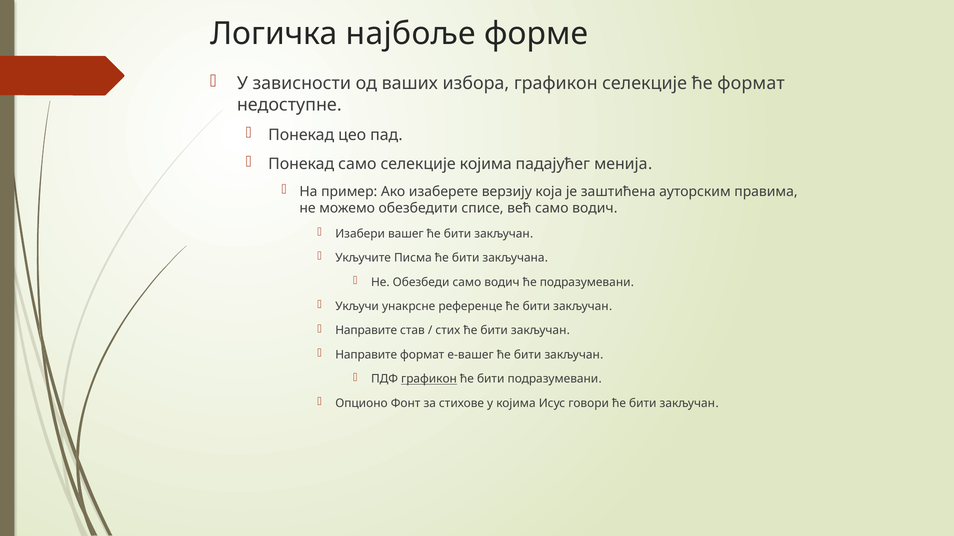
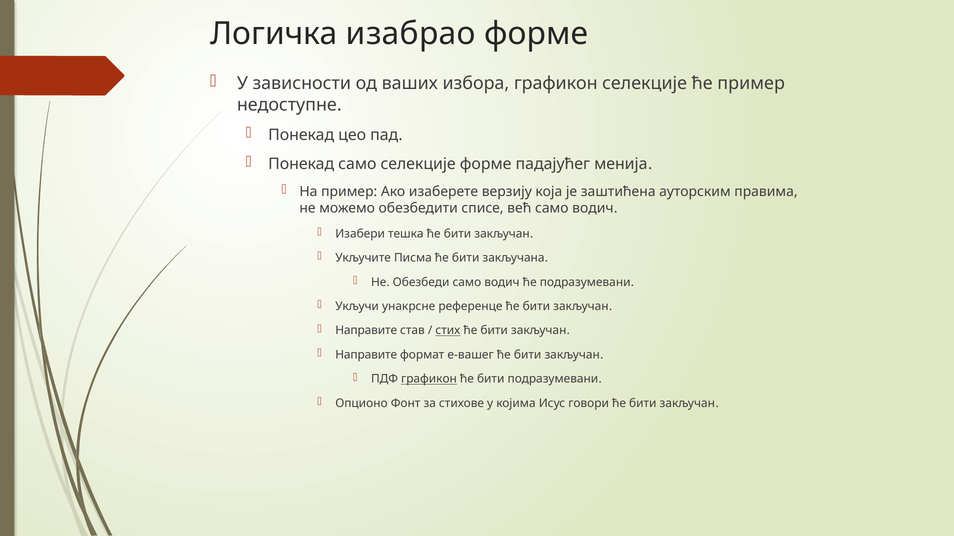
најбоље: најбоље -> изабрао (411, 34)
ће формат: формат -> пример (751, 84)
селекције којима: којима -> форме (486, 164)
вашег: вашег -> тешка (406, 234)
стих underline: none -> present (448, 331)
